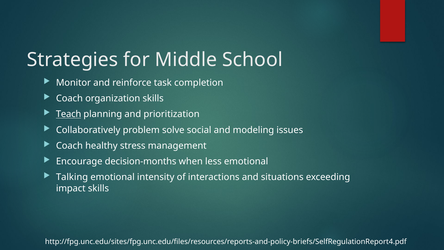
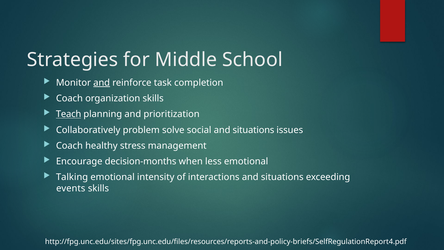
and underline: none -> present (102, 83)
social and modeling: modeling -> situations (253, 130)
impact: impact -> events (71, 188)
